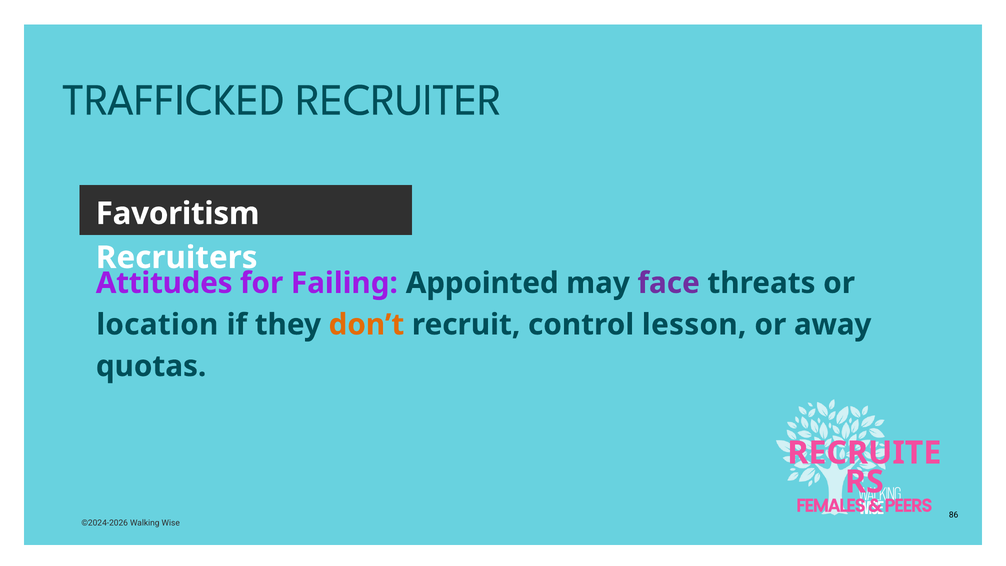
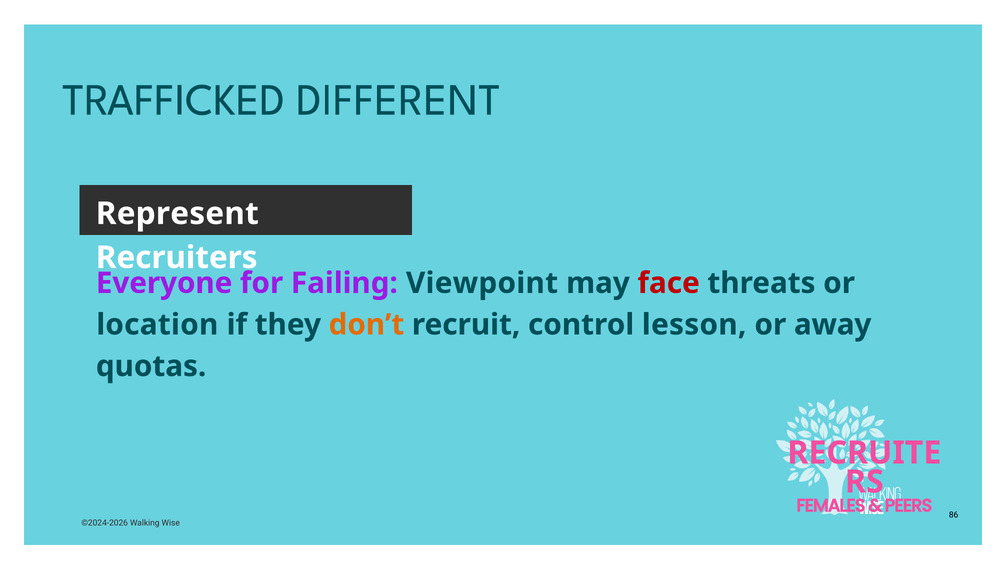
RECRUITER: RECRUITER -> DIFFERENT (398, 100)
Favoritism: Favoritism -> Represent (177, 214)
Attitudes: Attitudes -> Everyone (164, 283)
Appointed: Appointed -> Viewpoint (482, 283)
face colour: purple -> red (669, 283)
